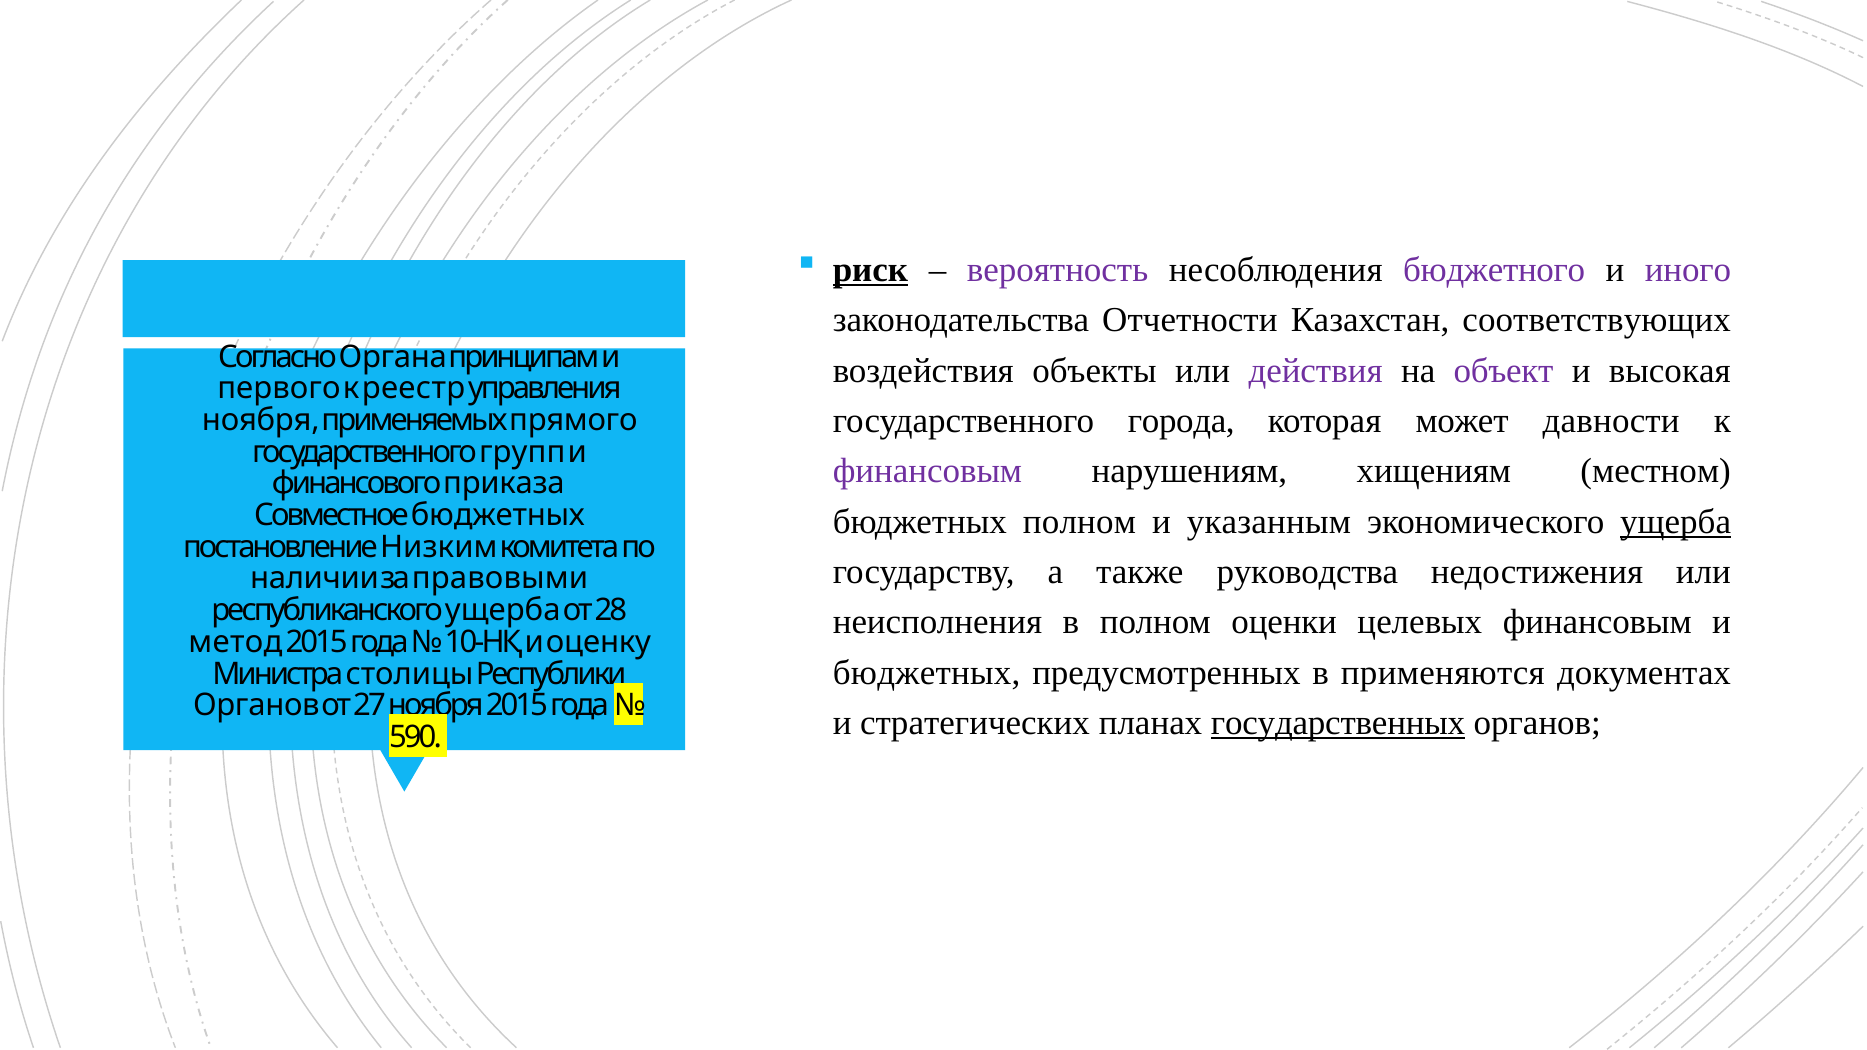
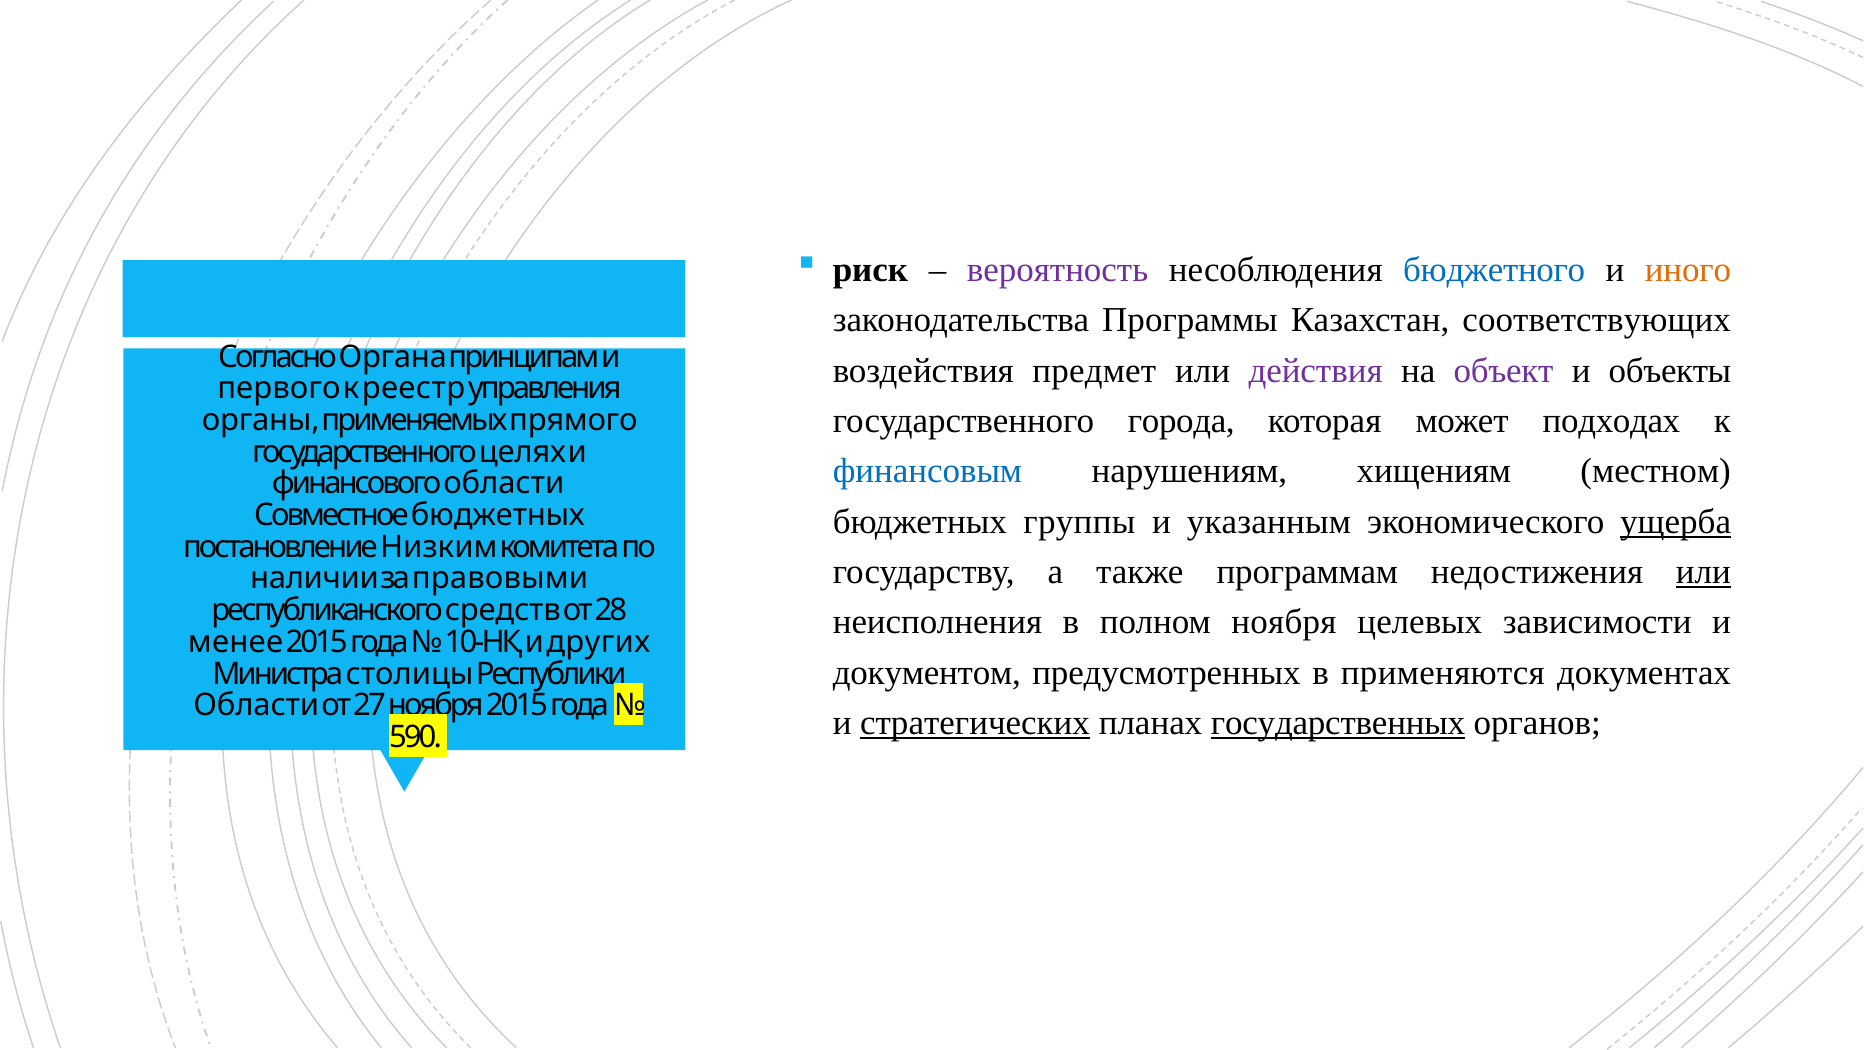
риск underline: present -> none (870, 270)
бюджетного colour: purple -> blue (1494, 270)
иного colour: purple -> orange (1688, 270)
Отчетности: Отчетности -> Программы (1190, 320)
объекты: объекты -> предмет (1094, 371)
высокая: высокая -> объекты (1670, 371)
давности: давности -> подходах (1611, 421)
ноября: ноября -> органы (261, 420)
групп: групп -> целях (522, 452)
финансовым colour: purple -> blue (927, 471)
финансового приказа: приказа -> области (504, 484)
бюджетных полном: полном -> группы (1079, 522)
руководства: руководства -> программам (1307, 572)
или underline: none -> present (1703, 572)
республиканского ущерба: ущерба -> средств (503, 611)
полном оценки: оценки -> ноября (1284, 623)
целевых финансовым: финансовым -> зависимости (1597, 623)
метод: метод -> менее (236, 642)
оценку: оценку -> других (598, 642)
бюджетных: бюджетных -> документом (927, 673)
Органов: Органов -> Области (256, 706)
стратегических underline: none -> present (975, 723)
